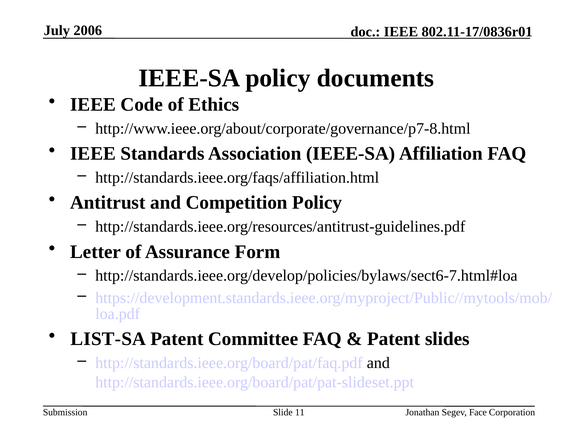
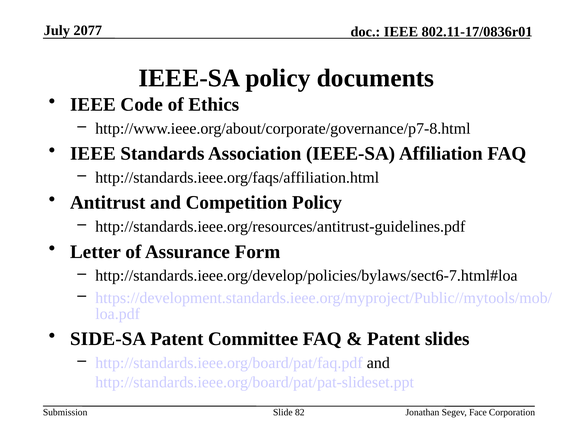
2006: 2006 -> 2077 (88, 30)
LIST-SA: LIST-SA -> SIDE-SA (108, 339)
11: 11 -> 82 (300, 412)
